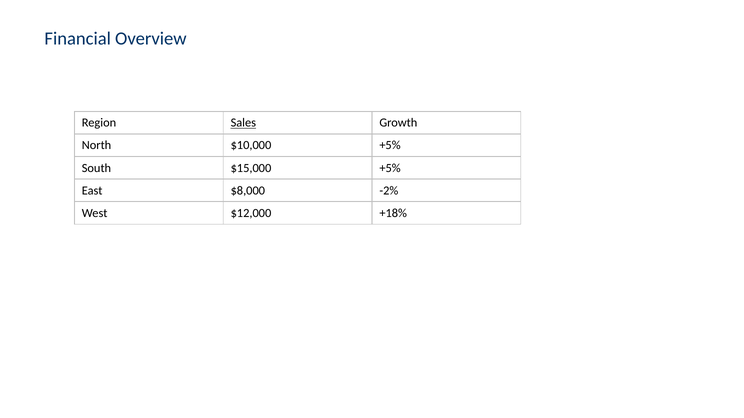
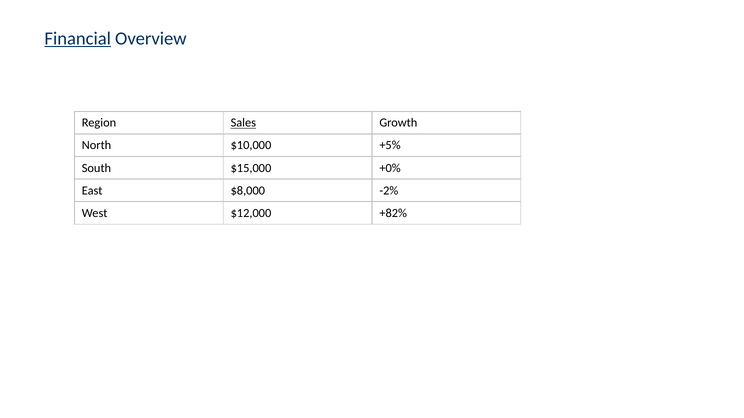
Financial underline: none -> present (78, 39)
$15,000 +5%: +5% -> +0% (390, 168)
+18%: +18% -> +82% (393, 213)
